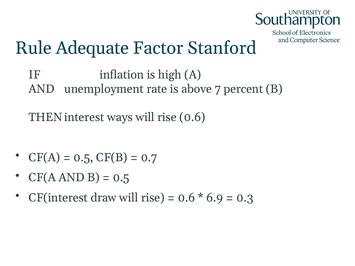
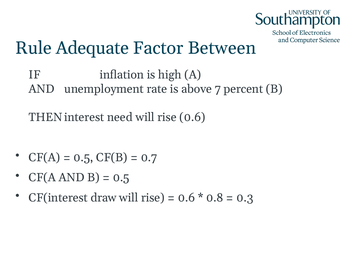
Stanford: Stanford -> Between (222, 48)
ways: ways -> need (120, 117)
6.9: 6.9 -> 0.8 (215, 198)
